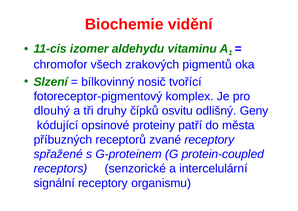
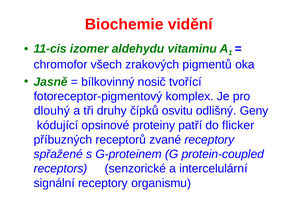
Slzení: Slzení -> Jasně (51, 82)
města: města -> flicker (238, 125)
